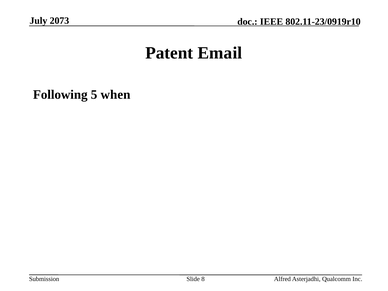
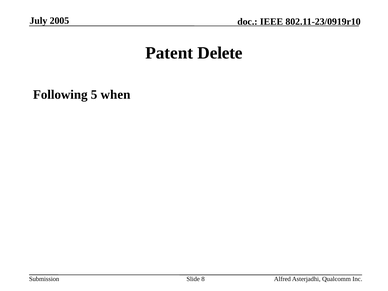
2073: 2073 -> 2005 (59, 21)
Email: Email -> Delete (220, 53)
